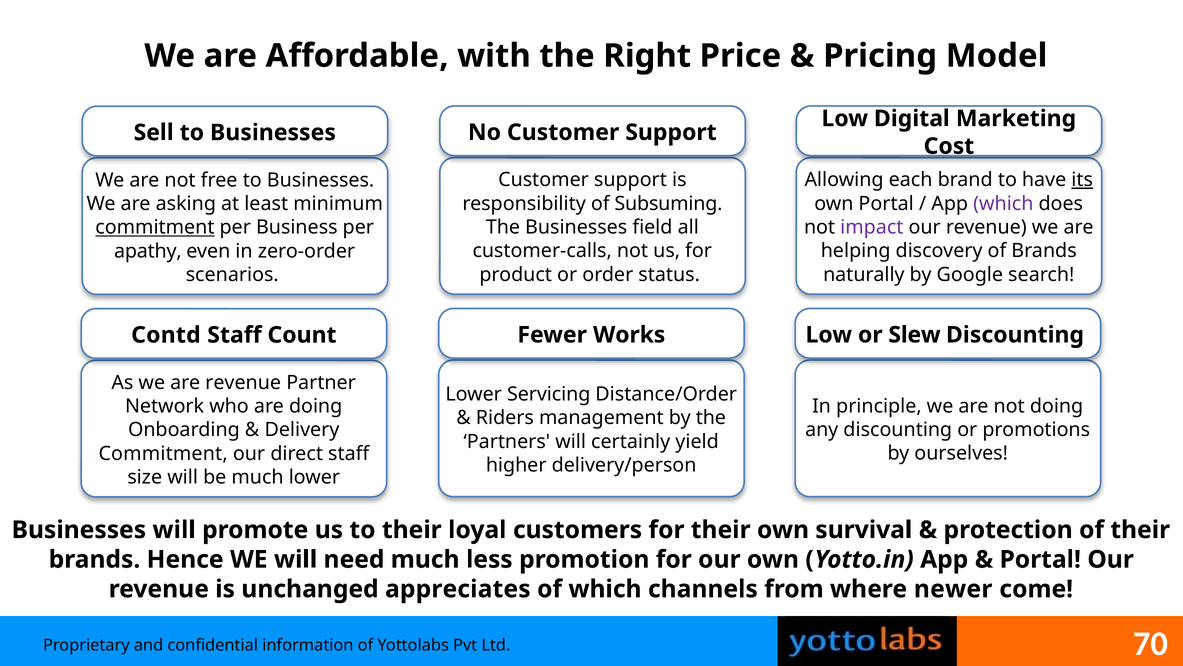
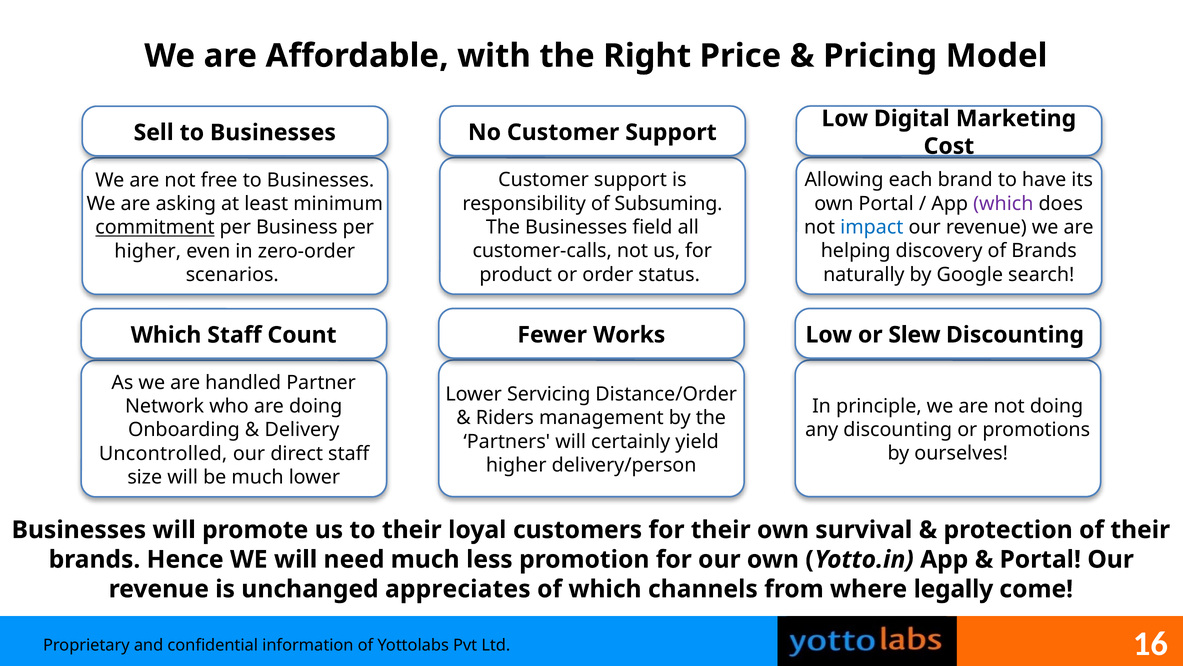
its underline: present -> none (1082, 180)
impact colour: purple -> blue (872, 227)
apathy: apathy -> higher (148, 251)
Contd: Contd -> Which (166, 335)
are revenue: revenue -> handled (243, 382)
Commitment: Commitment -> Uncontrolled (163, 453)
newer: newer -> legally (953, 589)
70: 70 -> 16 (1150, 643)
